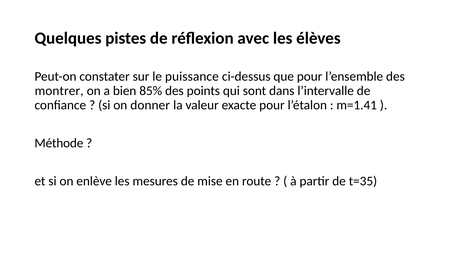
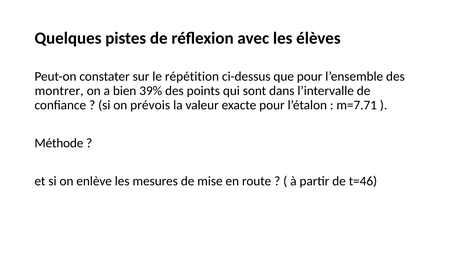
puissance: puissance -> répétition (192, 77)
85%: 85% -> 39% (151, 91)
donner: donner -> prévois (150, 105)
m=1.41: m=1.41 -> m=7.71 (357, 105)
t=35: t=35 -> t=46 (363, 181)
